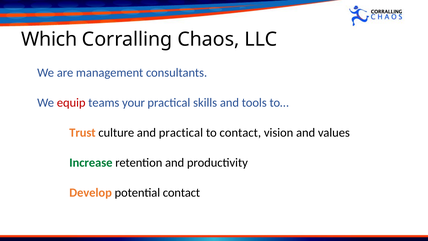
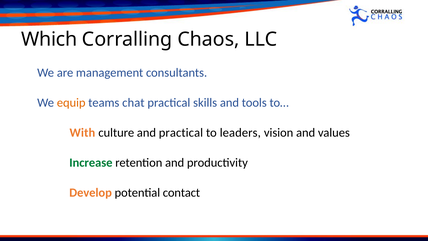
equip colour: red -> orange (71, 103)
your: your -> chat (133, 103)
Trust: Trust -> With (82, 133)
to contact: contact -> leaders (240, 133)
